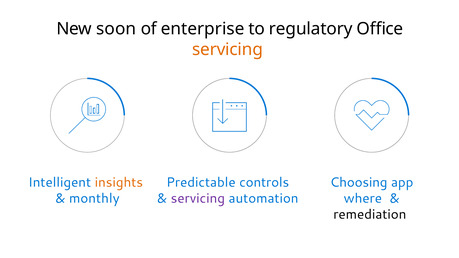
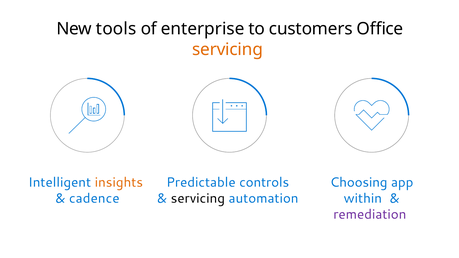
soon: soon -> tools (116, 29)
regulatory: regulatory -> customers (311, 29)
monthly: monthly -> cadence (94, 199)
servicing colour: purple -> black (198, 199)
where: where -> within (363, 199)
remediation colour: black -> purple (370, 215)
